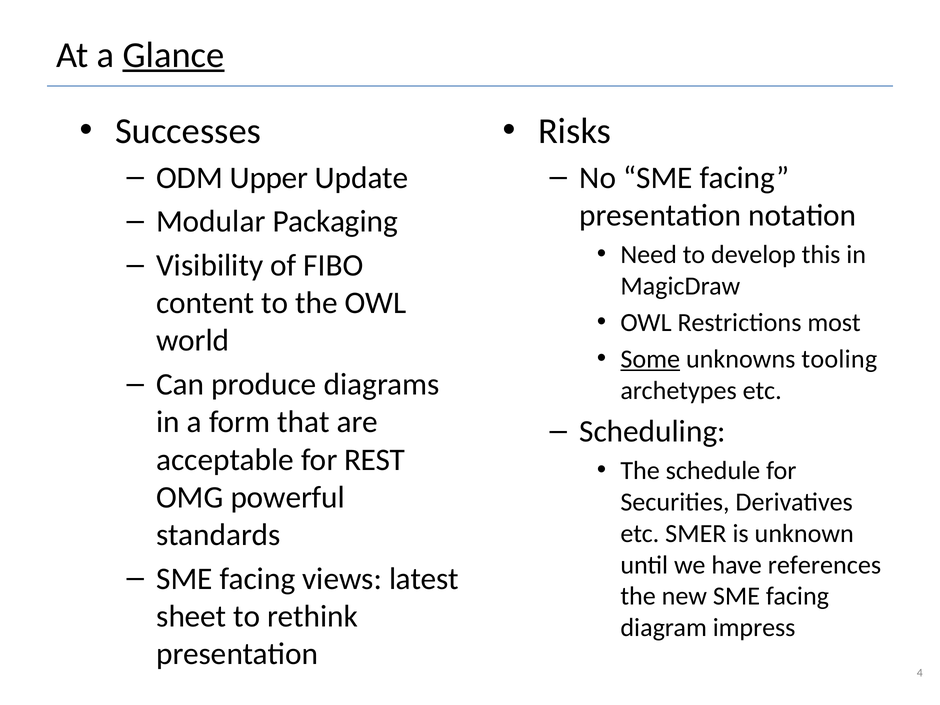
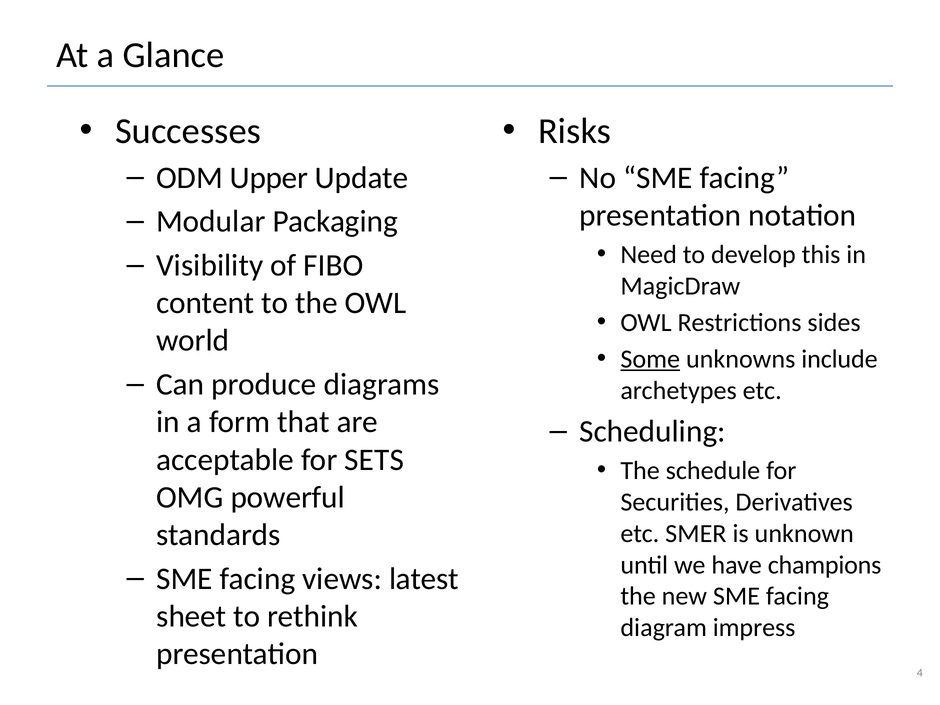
Glance underline: present -> none (173, 55)
most: most -> sides (834, 323)
tooling: tooling -> include (839, 359)
REST: REST -> SETS (374, 460)
references: references -> champions (825, 565)
